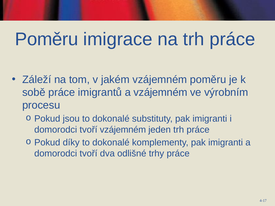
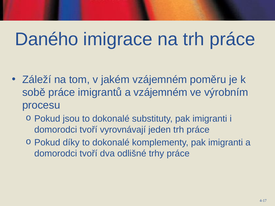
Poměru: Poměru -> Daného (47, 39)
tvoří vzájemném: vzájemném -> vyrovnávají (123, 130)
